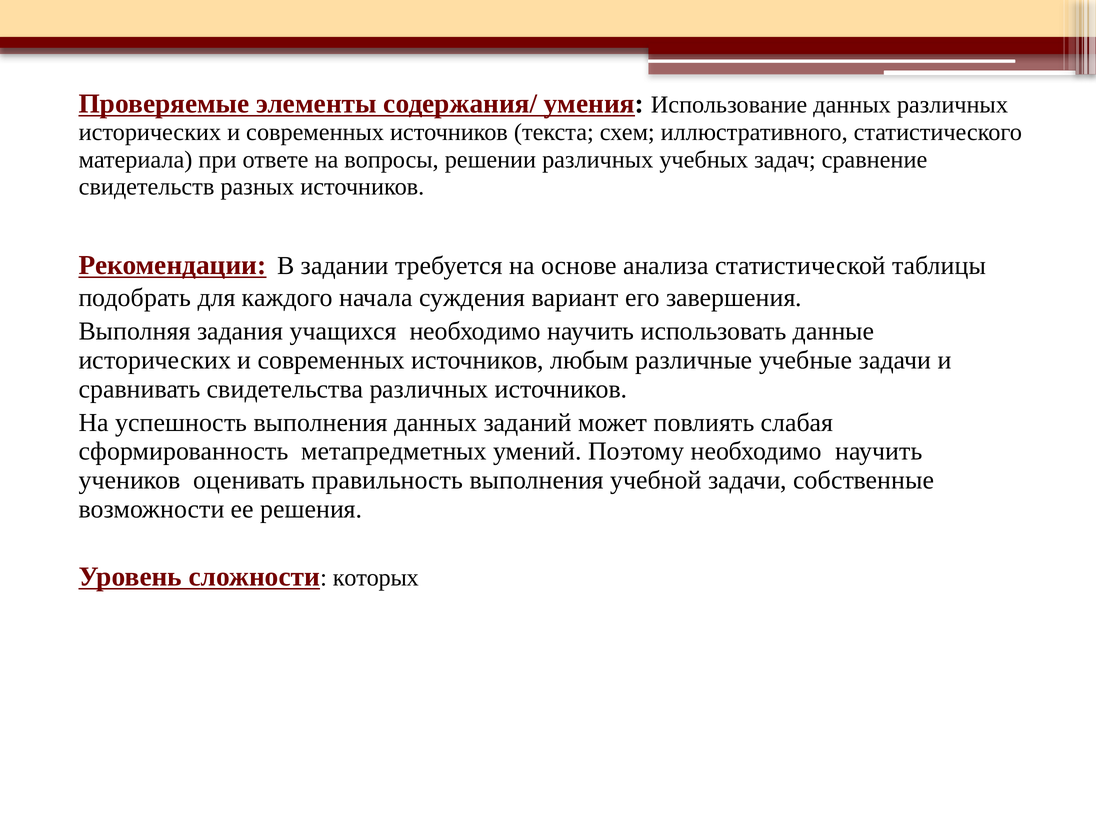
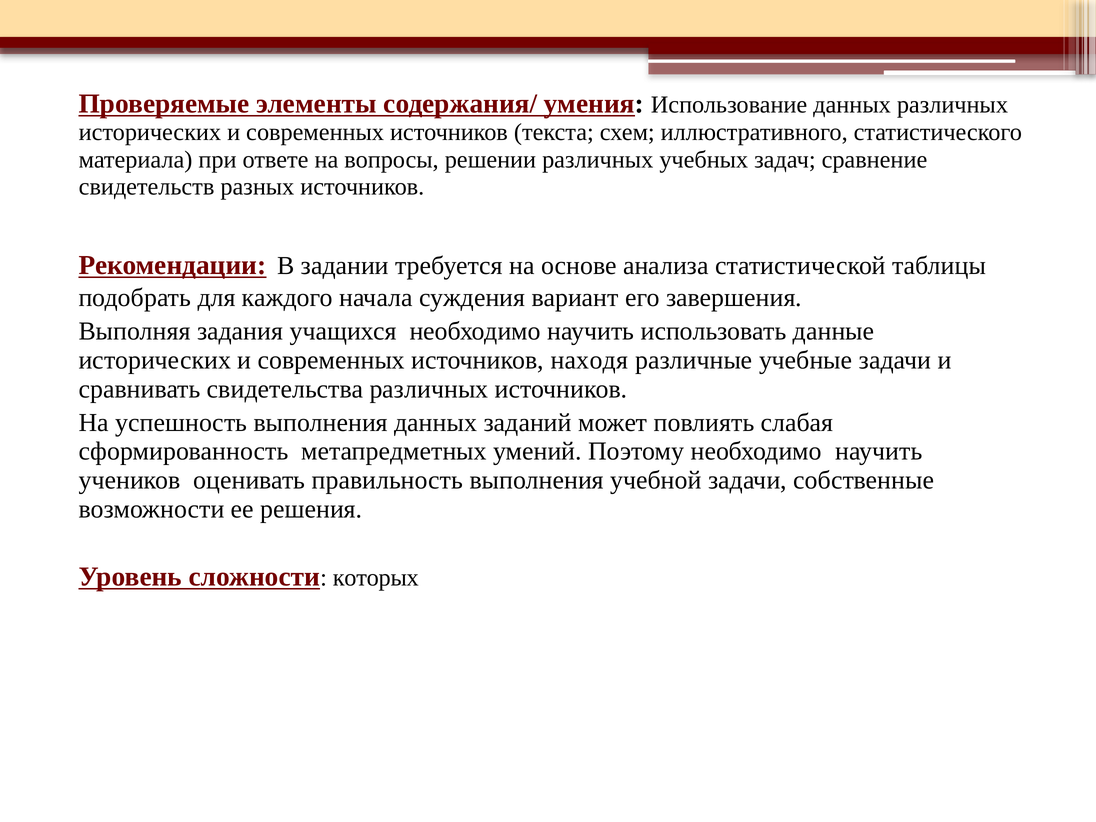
любым: любым -> находя (589, 360)
